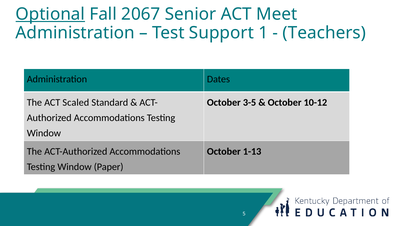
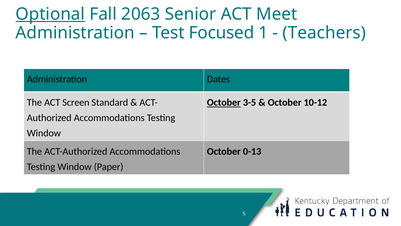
2067: 2067 -> 2063 (141, 14)
Support: Support -> Focused (222, 33)
Scaled: Scaled -> Screen (76, 102)
October underline: none -> present (224, 102)
1-13: 1-13 -> 0-13 (252, 151)
